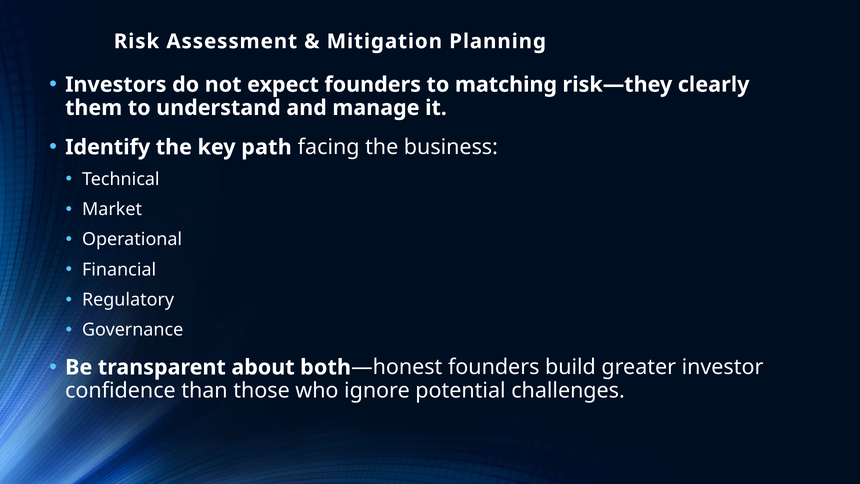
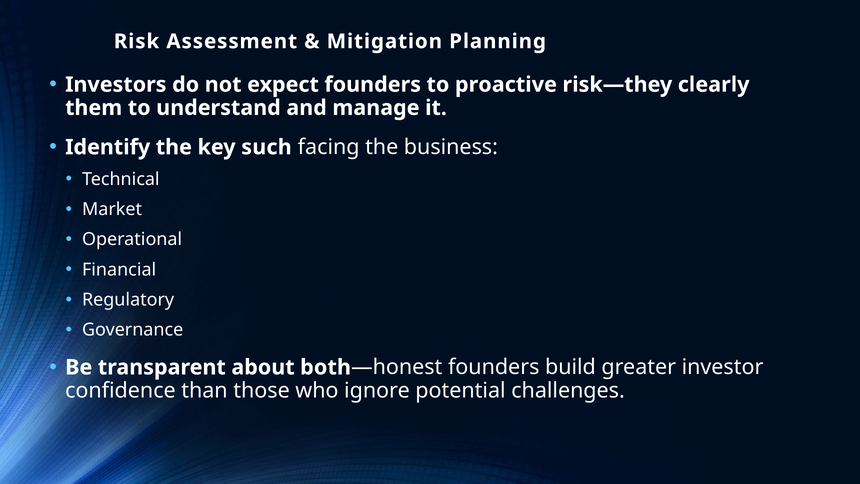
matching: matching -> proactive (506, 85)
path: path -> such (266, 147)
